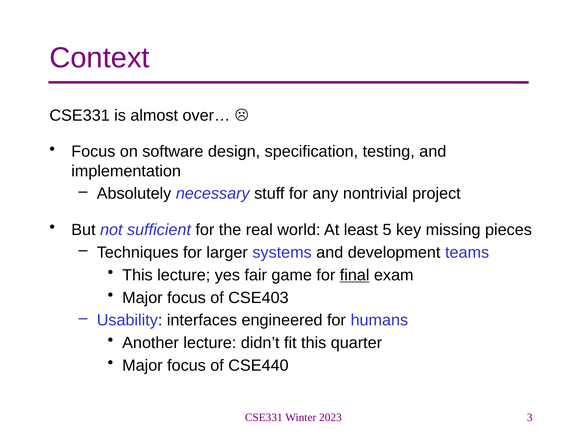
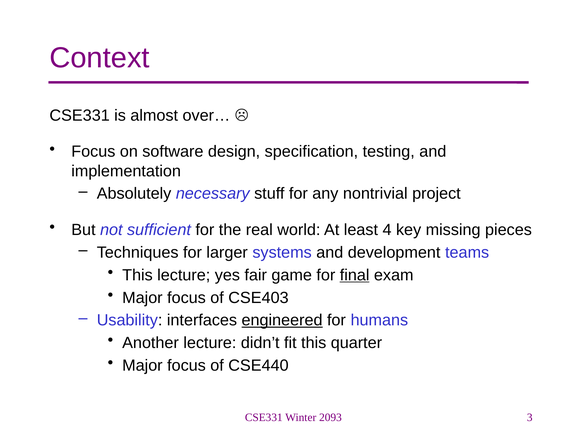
5: 5 -> 4 (387, 230)
engineered underline: none -> present (282, 321)
2023: 2023 -> 2093 (330, 418)
